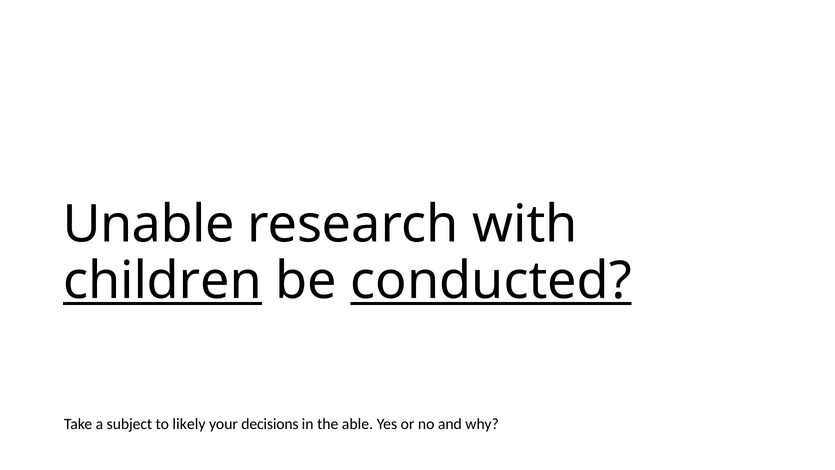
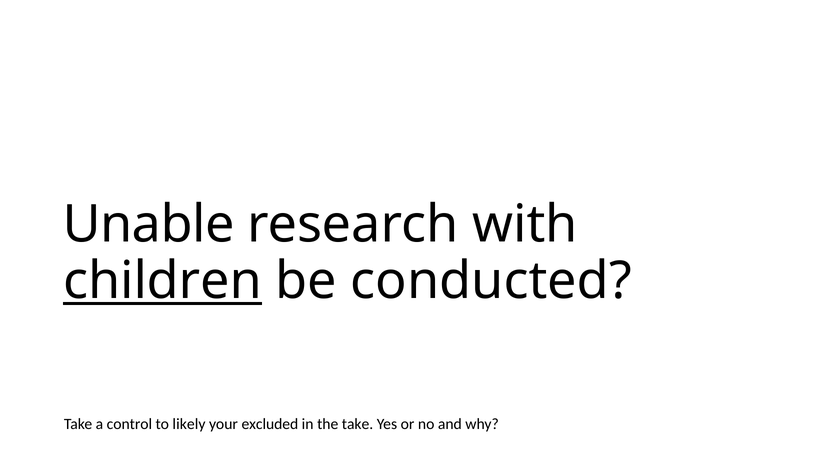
conducted underline: present -> none (491, 281)
subject: subject -> control (129, 424)
decisions: decisions -> excluded (270, 424)
the able: able -> take (358, 424)
